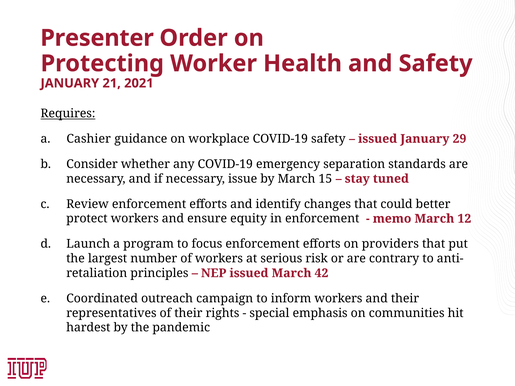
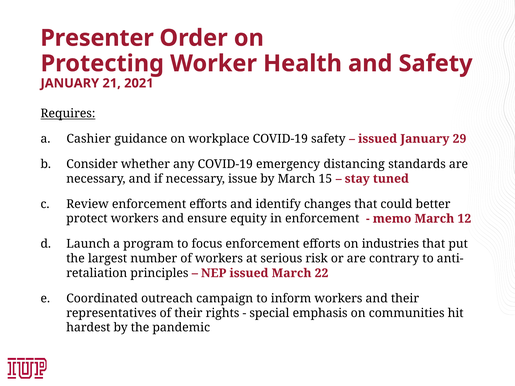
separation: separation -> distancing (354, 164)
providers: providers -> industries (390, 244)
42: 42 -> 22 (322, 273)
